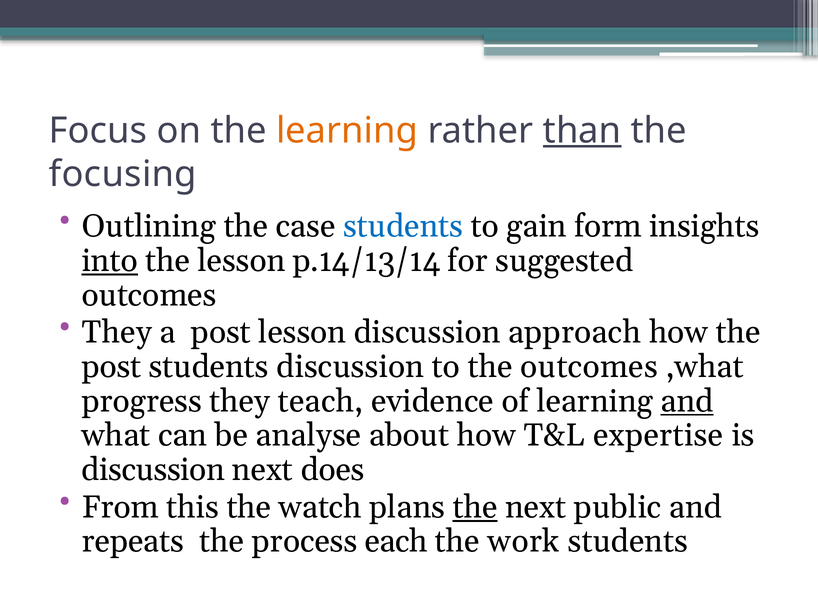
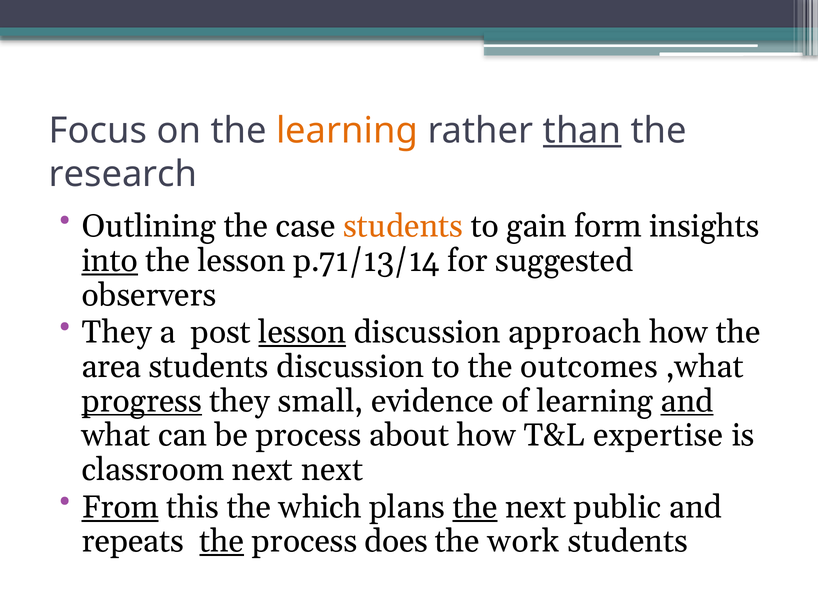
focusing: focusing -> research (123, 174)
students colour: blue -> orange (403, 227)
p.14/13/14: p.14/13/14 -> p.71/13/14 (367, 261)
outcomes: outcomes -> observers (149, 295)
lesson underline: none -> present (302, 333)
post: post -> area (111, 367)
progress underline: none -> present (142, 401)
teach: teach -> small (321, 401)
be analyse: analyse -> process (309, 436)
discussion: discussion -> classroom (153, 470)
next does: does -> next (332, 470)
From underline: none -> present (120, 508)
watch: watch -> which (320, 508)
the underline: none -> present (222, 542)
each: each -> does (396, 542)
